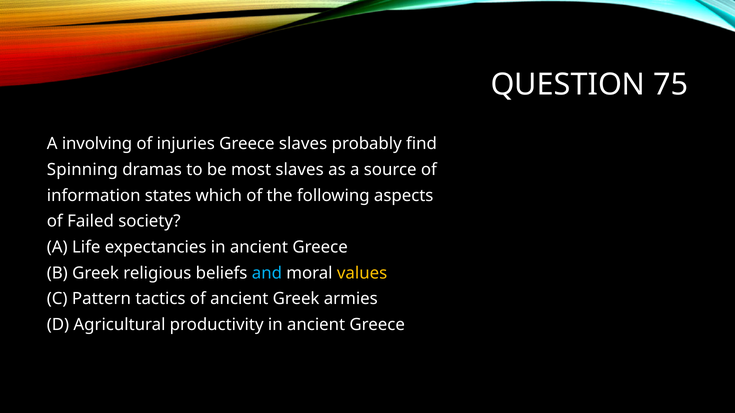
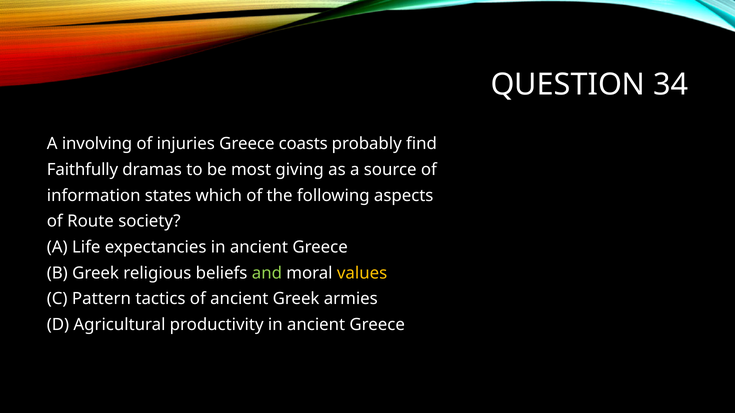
75: 75 -> 34 (671, 85)
Greece slaves: slaves -> coasts (303, 144)
Spinning: Spinning -> Faithfully (83, 170)
most slaves: slaves -> giving (300, 170)
Failed: Failed -> Route (91, 222)
and colour: light blue -> light green (267, 273)
